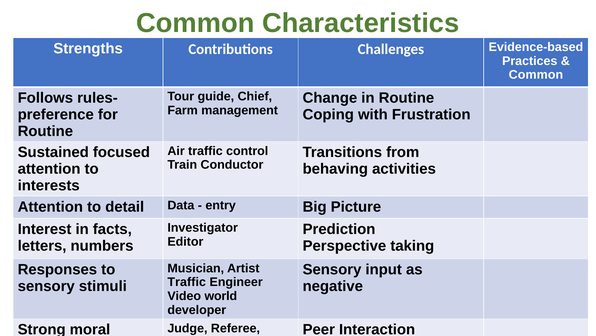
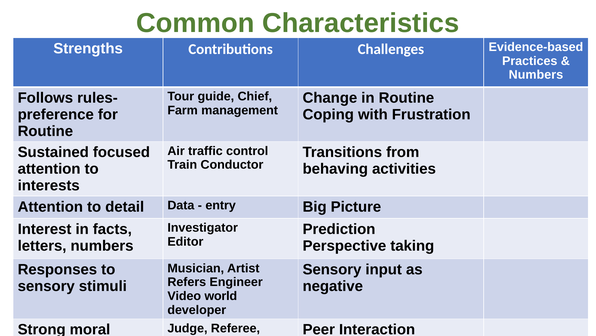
Common: Common -> Numbers (536, 75)
Traffic: Traffic -> Refers (187, 282)
